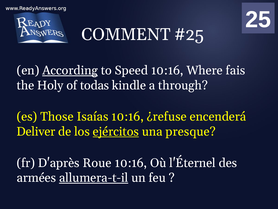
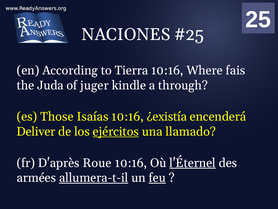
COMMENT: COMMENT -> NACIONES (126, 34)
According underline: present -> none (70, 70)
Speed: Speed -> Tierra (131, 70)
Holy: Holy -> Juda (50, 85)
todas: todas -> juger (94, 85)
¿refuse: ¿refuse -> ¿existía (167, 116)
presque: presque -> llamado (191, 131)
l'Éternel underline: none -> present (193, 163)
feu underline: none -> present (157, 177)
